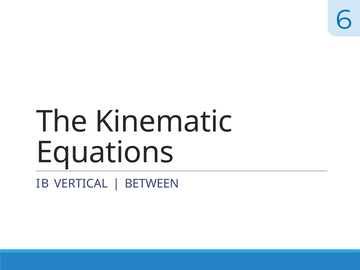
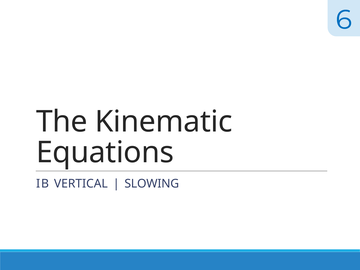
BETWEEN: BETWEEN -> SLOWING (152, 184)
